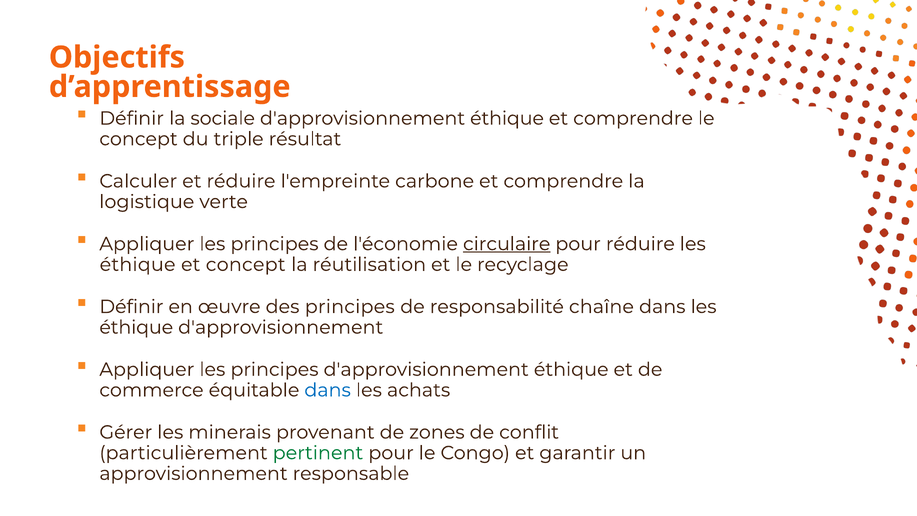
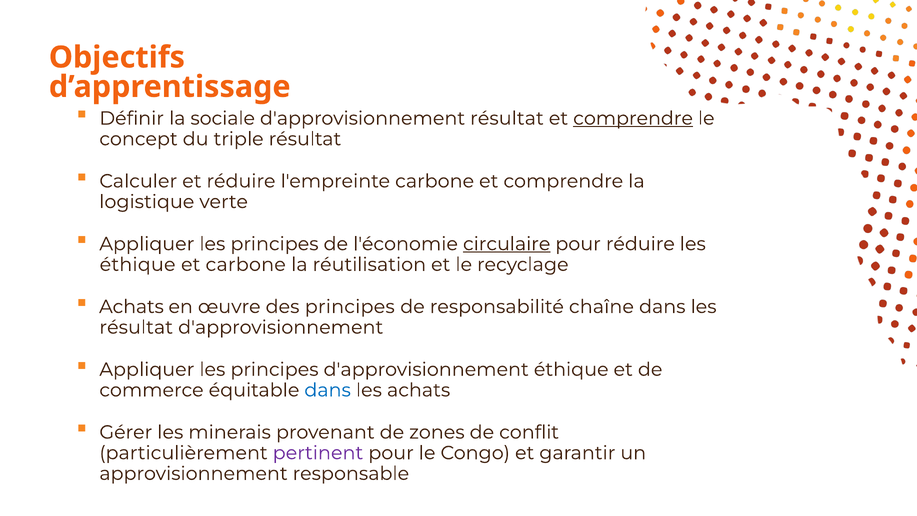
éthique: éthique -> résultat (507, 118)
comprendre underline: none -> present (633, 118)
et concept: concept -> carbone (246, 264)
Définir: Définir -> Achats (131, 307)
éthique: éthique -> résultat (136, 327)
pertinent colour: green -> purple (318, 453)
